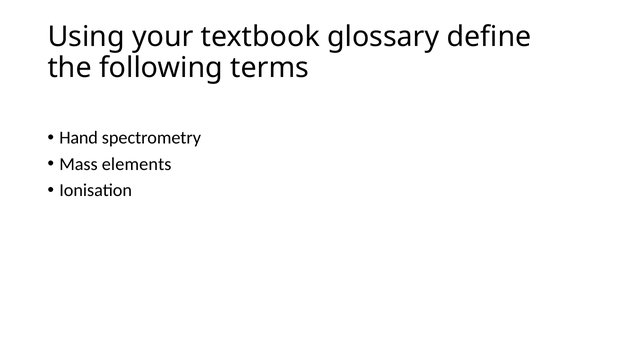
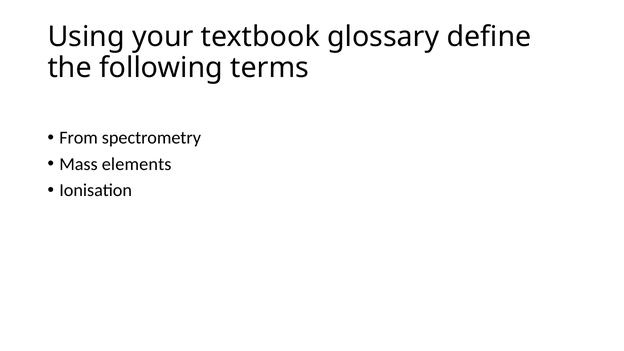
Hand: Hand -> From (79, 138)
